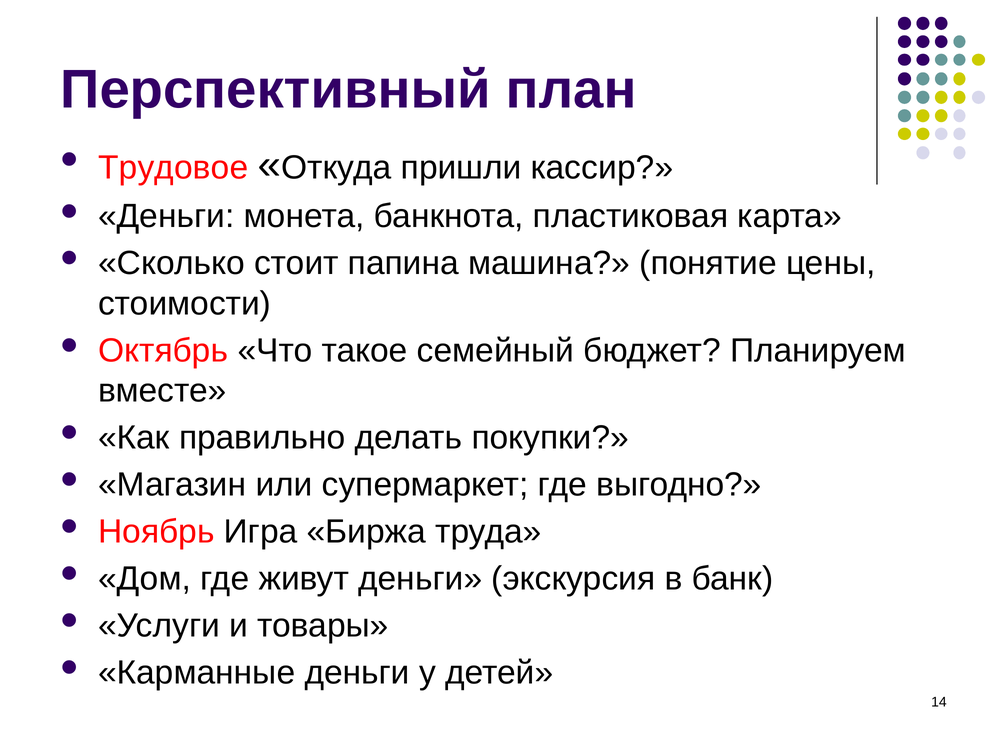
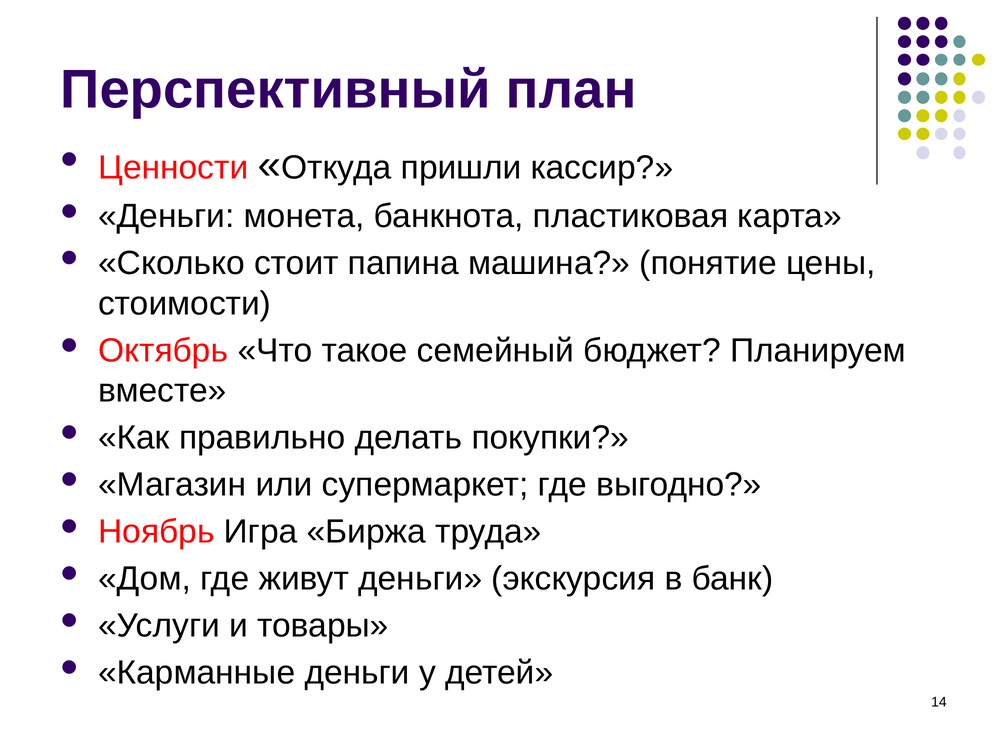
Трудовое: Трудовое -> Ценности (173, 168)
